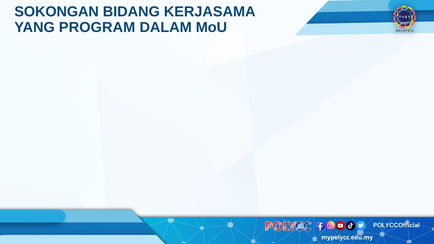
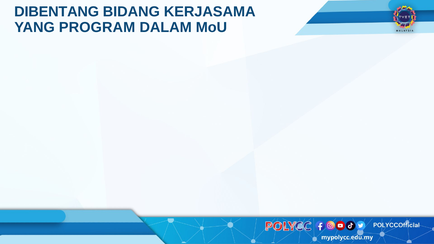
SOKONGAN: SOKONGAN -> DIBENTANG (57, 12)
